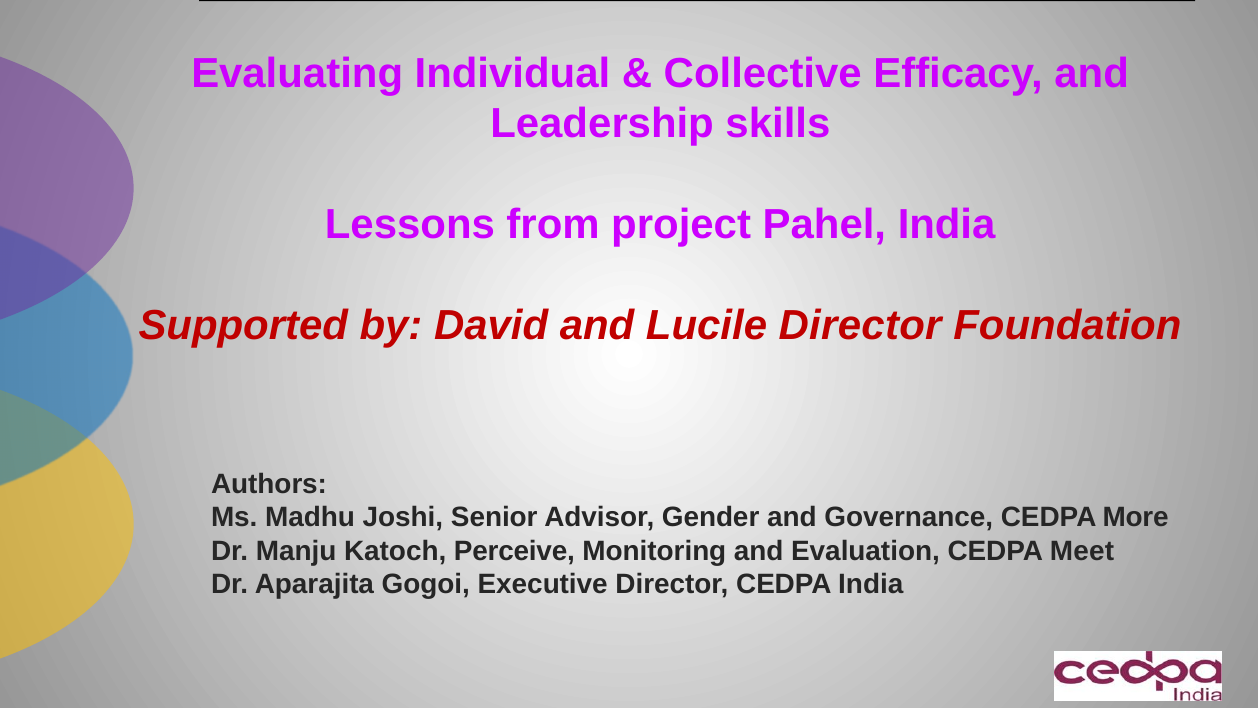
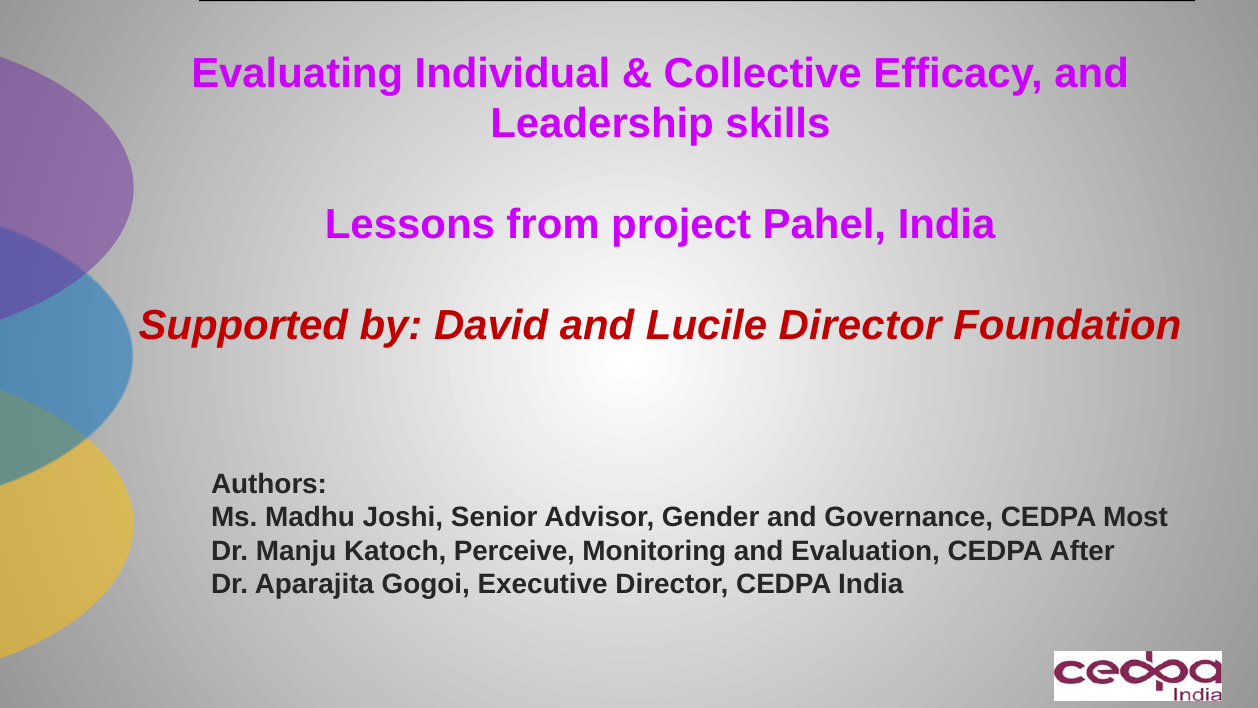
More: More -> Most (1136, 517)
Meet: Meet -> After (1082, 551)
